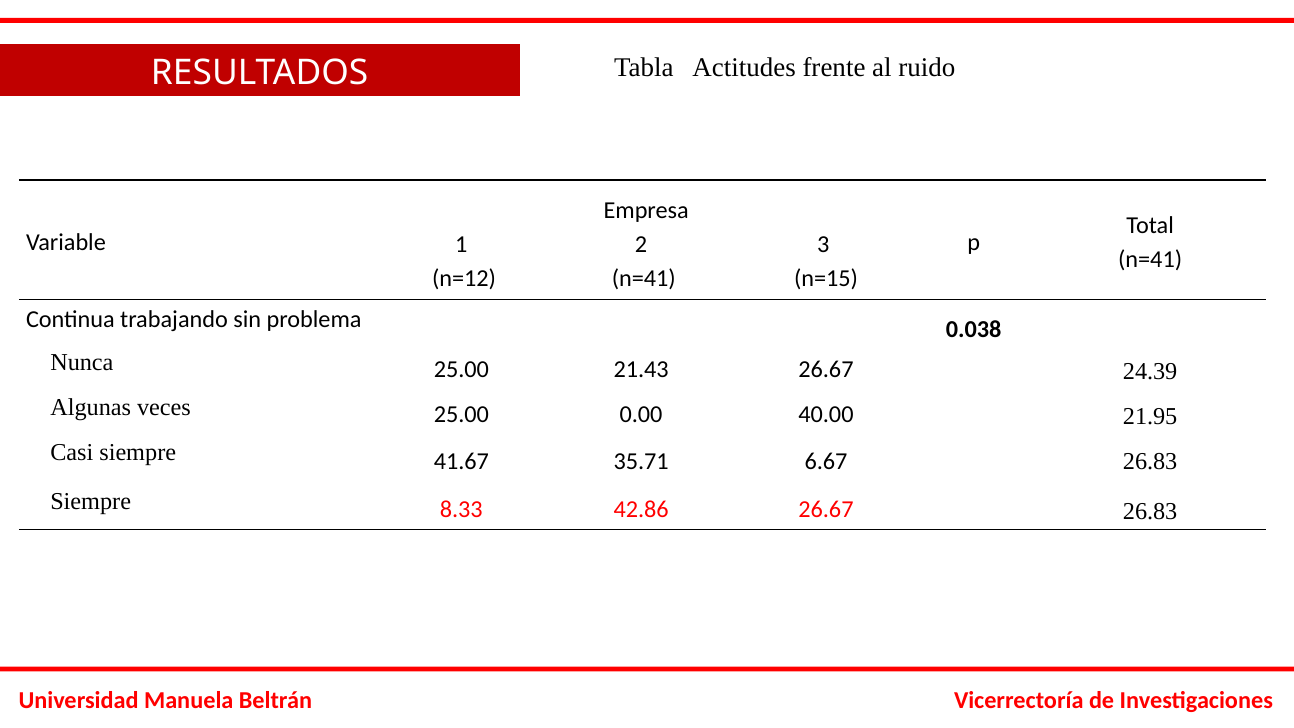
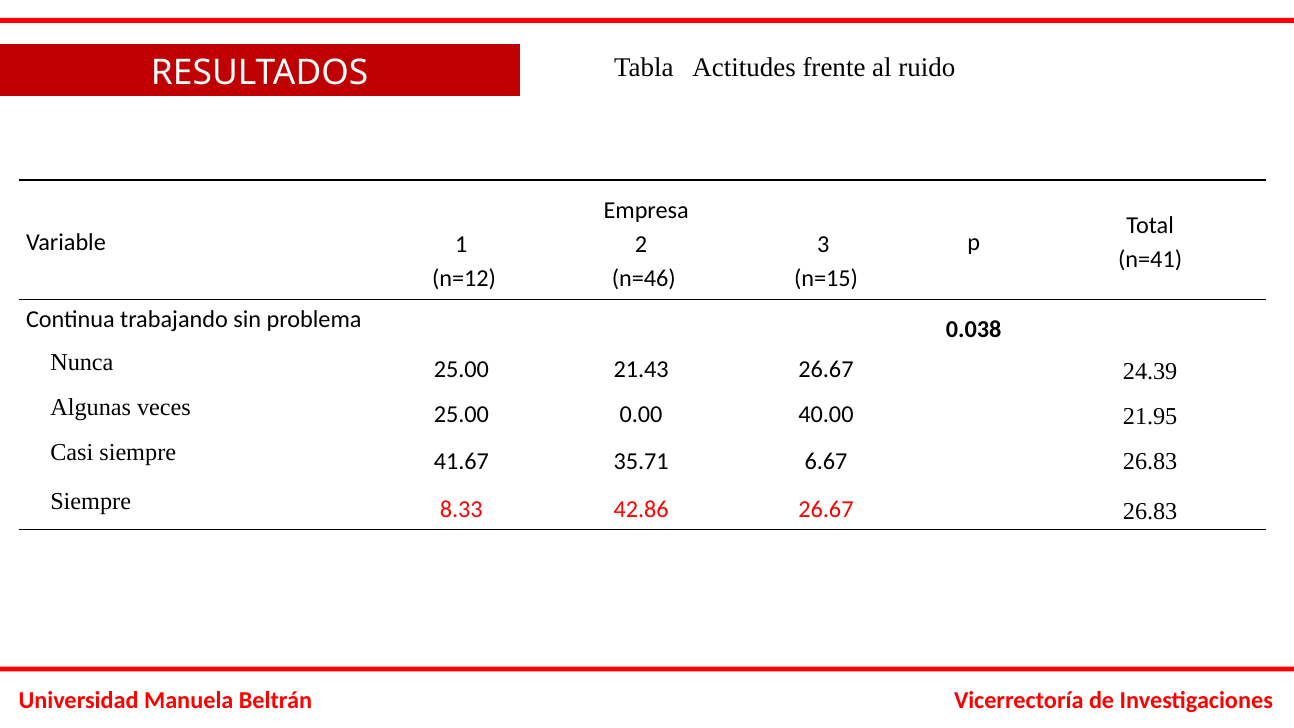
n=41: n=41 -> n=46 (644, 279)
